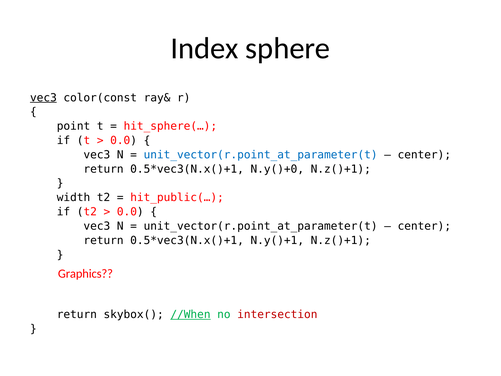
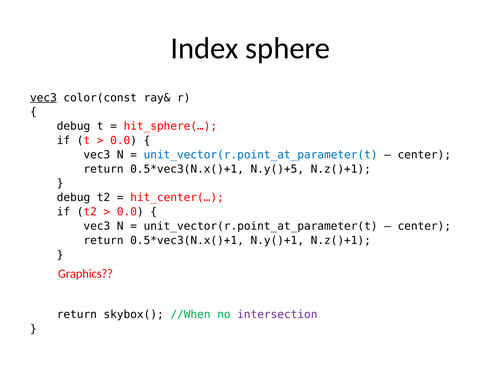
point: point -> debug (74, 126)
N.y()+0: N.y()+0 -> N.y()+5 (277, 169)
width: width -> debug (74, 197)
hit_public(…: hit_public(… -> hit_center(… (177, 197)
//When underline: present -> none (190, 314)
intersection colour: red -> purple (277, 314)
